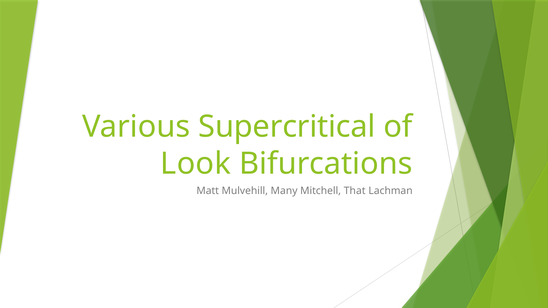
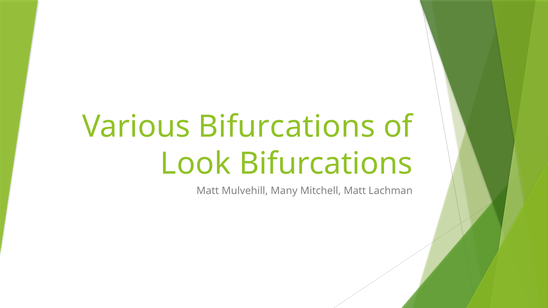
Various Supercritical: Supercritical -> Bifurcations (287, 127)
Mitchell That: That -> Matt (355, 191)
